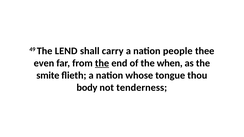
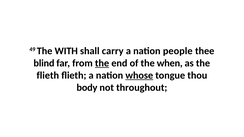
LEND: LEND -> WITH (66, 51)
even: even -> blind (44, 63)
smite: smite -> flieth (48, 75)
whose underline: none -> present (139, 75)
tenderness: tenderness -> throughout (142, 88)
